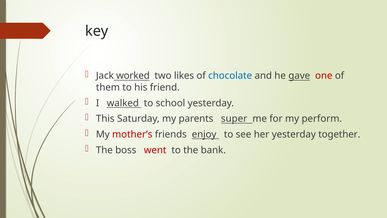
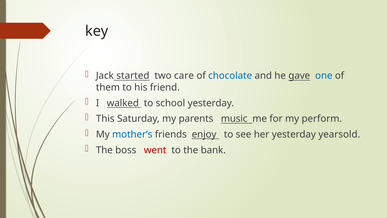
worked: worked -> started (133, 76)
likes: likes -> care (184, 76)
one colour: red -> blue (324, 76)
super: super -> music (234, 119)
mother’s colour: red -> blue (132, 134)
together: together -> yearsold (339, 134)
